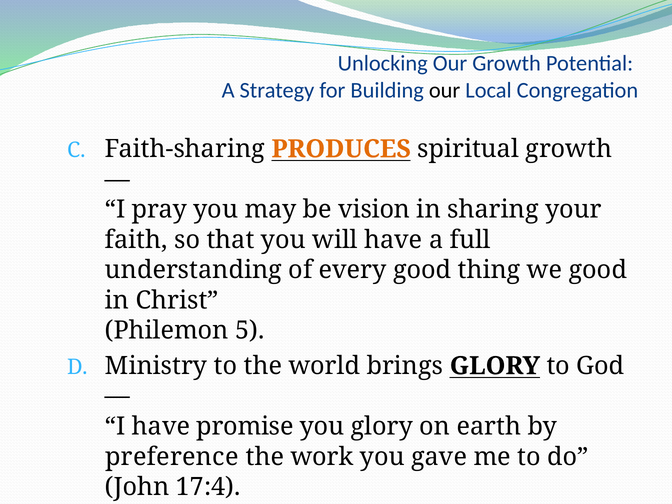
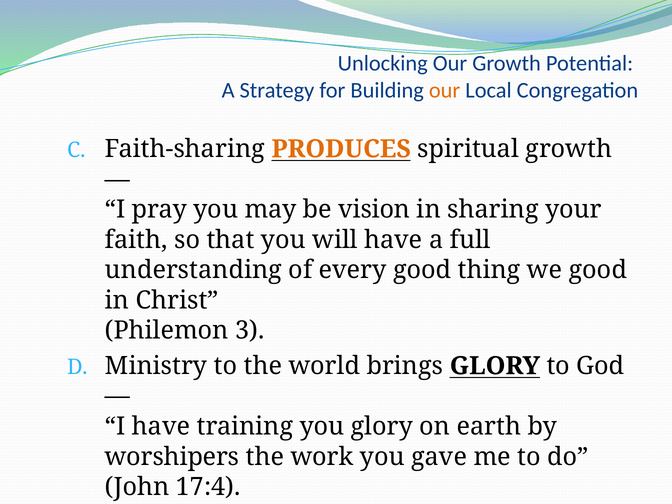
our colour: black -> orange (445, 90)
5: 5 -> 3 (250, 331)
promise: promise -> training (245, 426)
preference: preference -> worshipers (172, 457)
